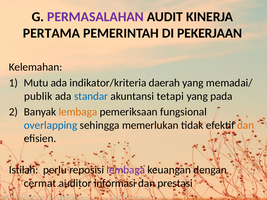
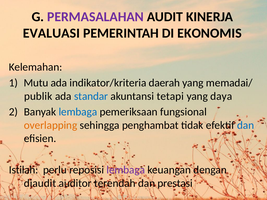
PERTAMA: PERTAMA -> EVALUASI (51, 33)
PEKERJAAN: PEKERJAAN -> EKONOMIS (210, 33)
pada: pada -> daya (221, 96)
lembaga colour: orange -> blue (78, 112)
overlapping colour: blue -> orange (51, 125)
memerlukan: memerlukan -> penghambat (150, 125)
dan colour: orange -> blue (246, 125)
cermat: cermat -> diaudit (40, 183)
informasi: informasi -> terendah (115, 183)
